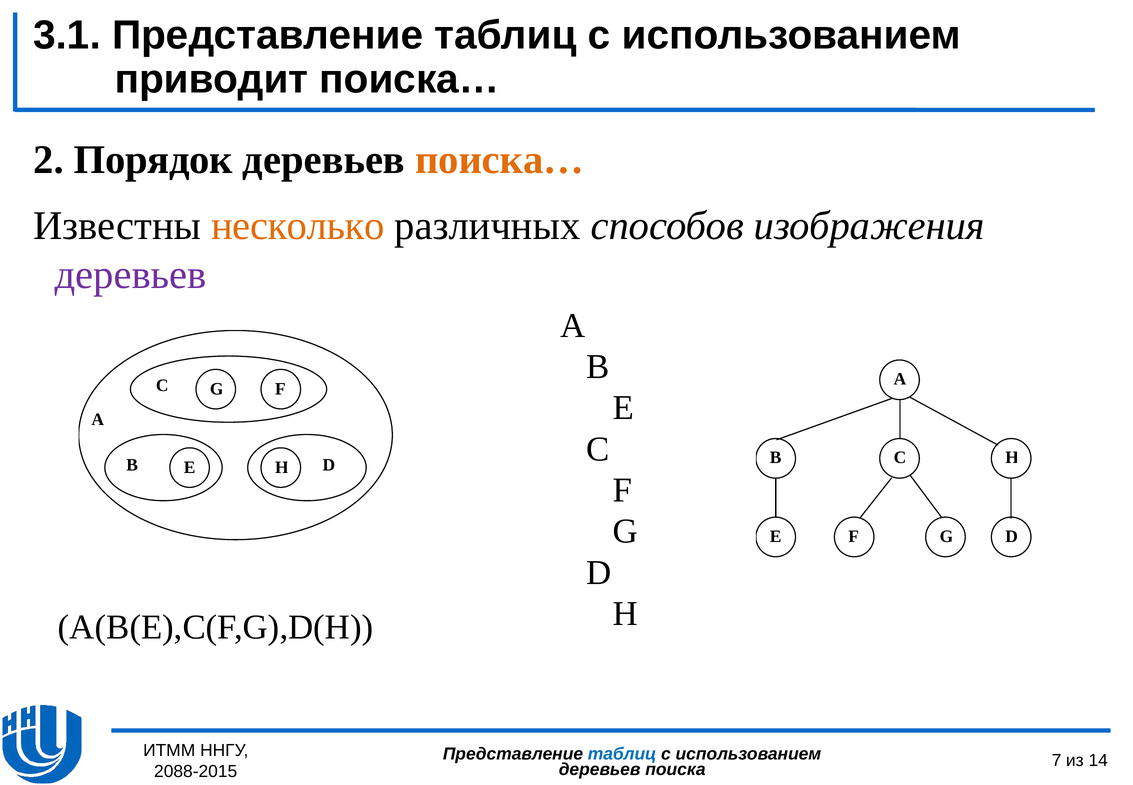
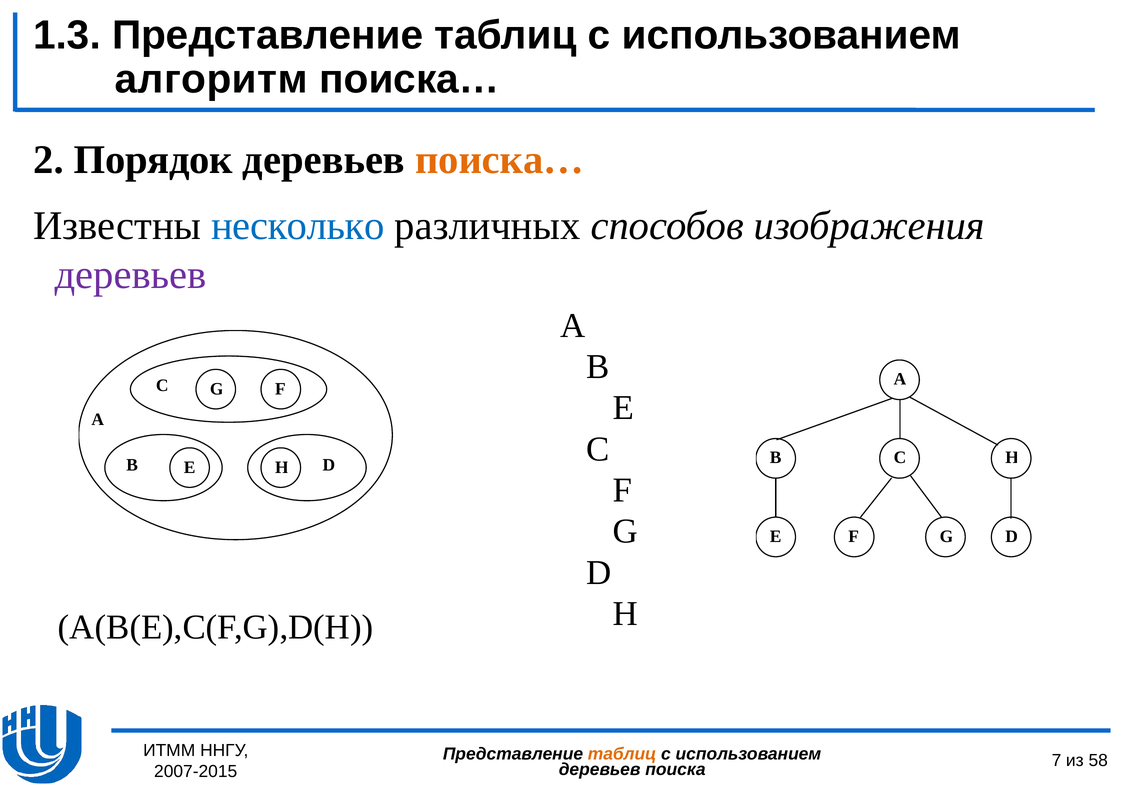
3.1: 3.1 -> 1.3 (67, 35)
приводит: приводит -> алгоритм (211, 79)
несколько colour: orange -> blue (298, 226)
таблиц colour: blue -> orange (622, 753)
14: 14 -> 58 (1098, 760)
2088-2015: 2088-2015 -> 2007-2015 (196, 771)
